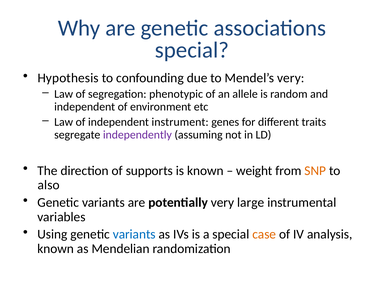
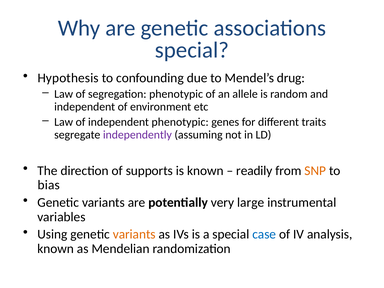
Mendel’s very: very -> drug (291, 78)
independent instrument: instrument -> phenotypic (180, 122)
weight: weight -> readily (254, 171)
also: also -> bias (49, 185)
variants colour: blue -> orange (134, 234)
case colour: orange -> blue (264, 234)
